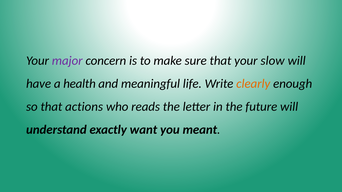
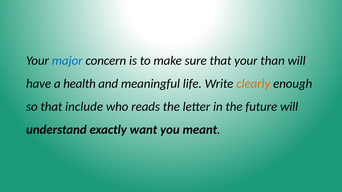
major colour: purple -> blue (67, 61)
slow: slow -> than (273, 61)
actions: actions -> include (84, 107)
